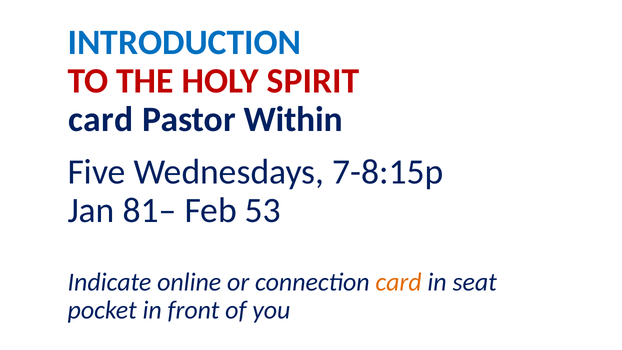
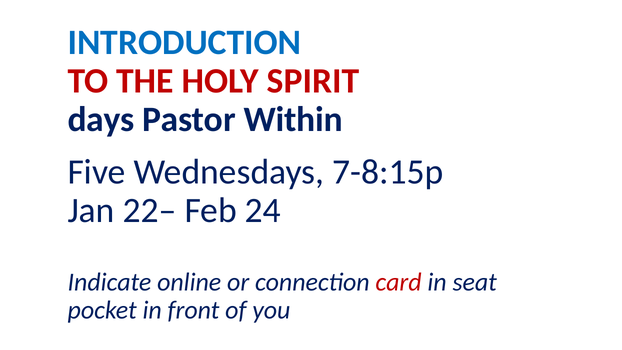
card: card -> days (101, 119)
81–: 81– -> 22– (150, 210)
53: 53 -> 24 (263, 210)
card colour: orange -> red (399, 282)
